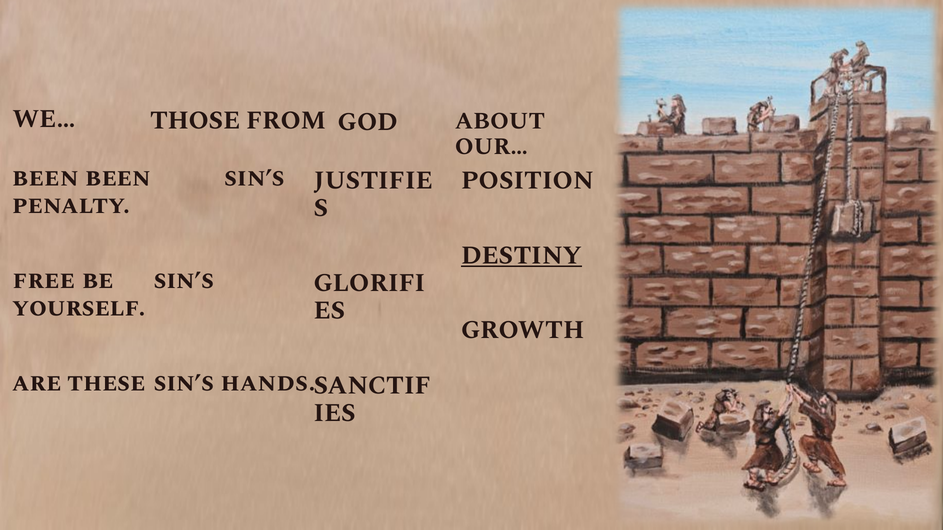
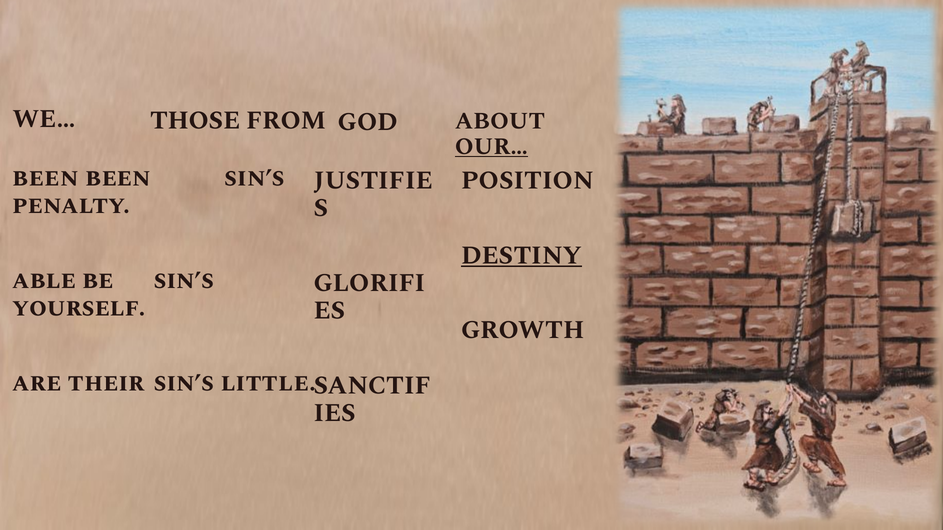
OUR… underline: none -> present (491, 146)
free: free -> able (44, 280)
these: these -> their (106, 383)
hands: hands -> little (268, 383)
